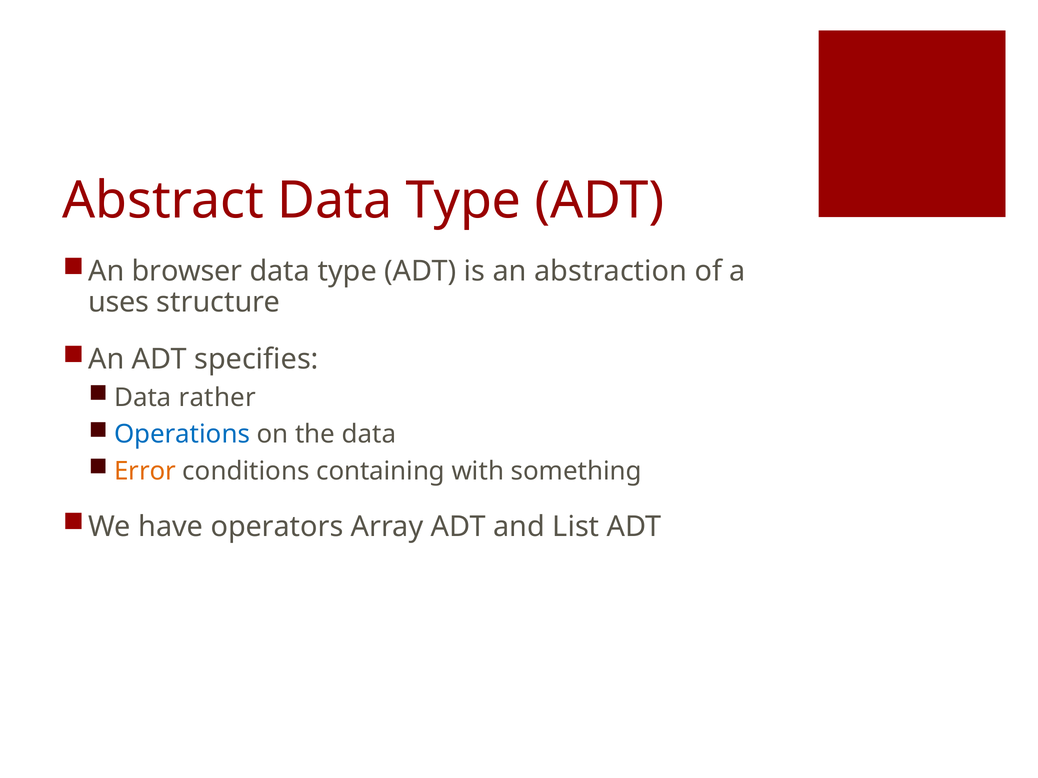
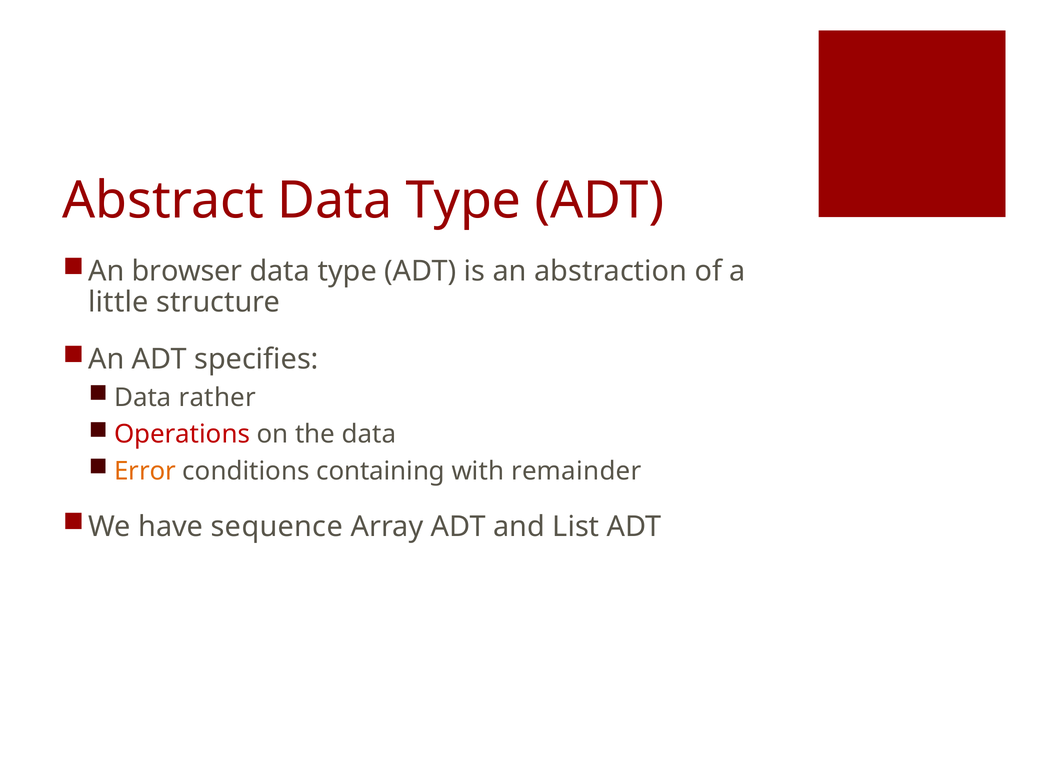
uses: uses -> little (118, 303)
Operations colour: blue -> red (182, 435)
something: something -> remainder (576, 471)
operators: operators -> sequence (277, 527)
